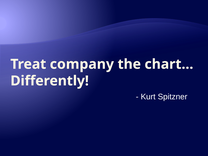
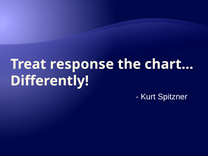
company: company -> response (82, 64)
